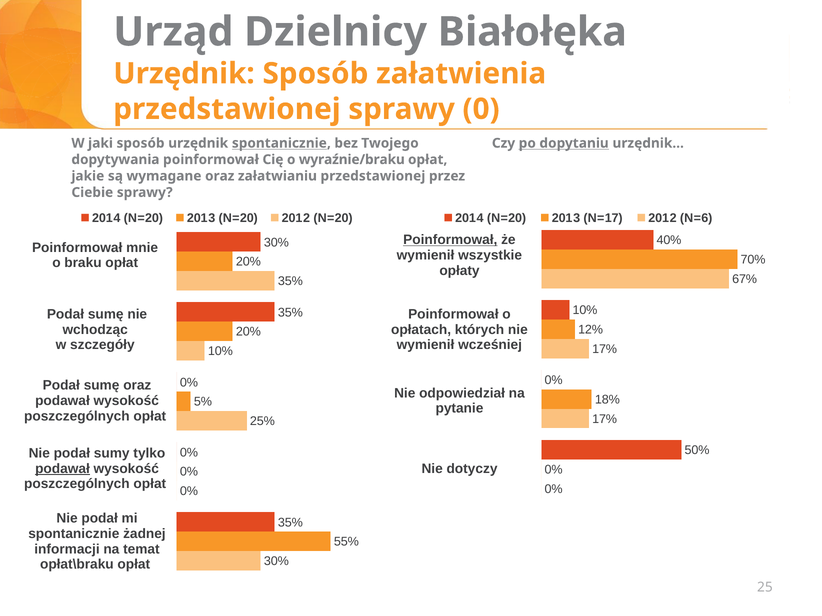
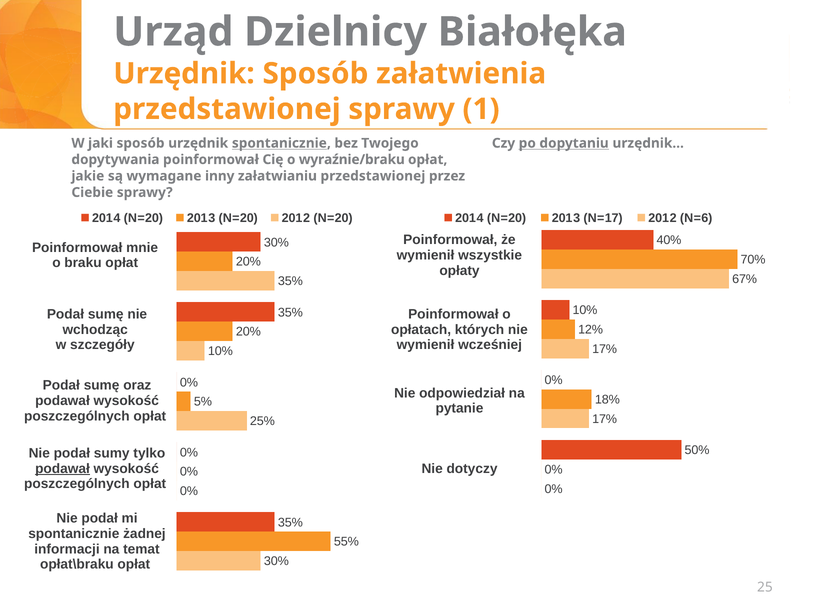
0: 0 -> 1 (481, 109)
wymagane oraz: oraz -> inny (220, 176)
Poinformował underline: present -> none (450, 240)
